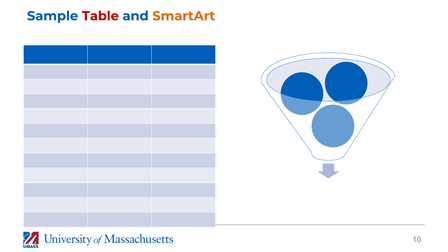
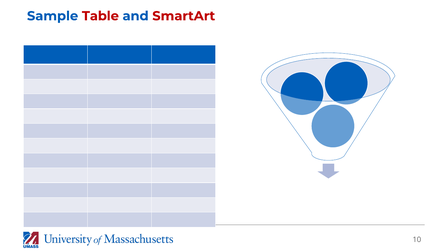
SmartArt colour: orange -> red (184, 16)
